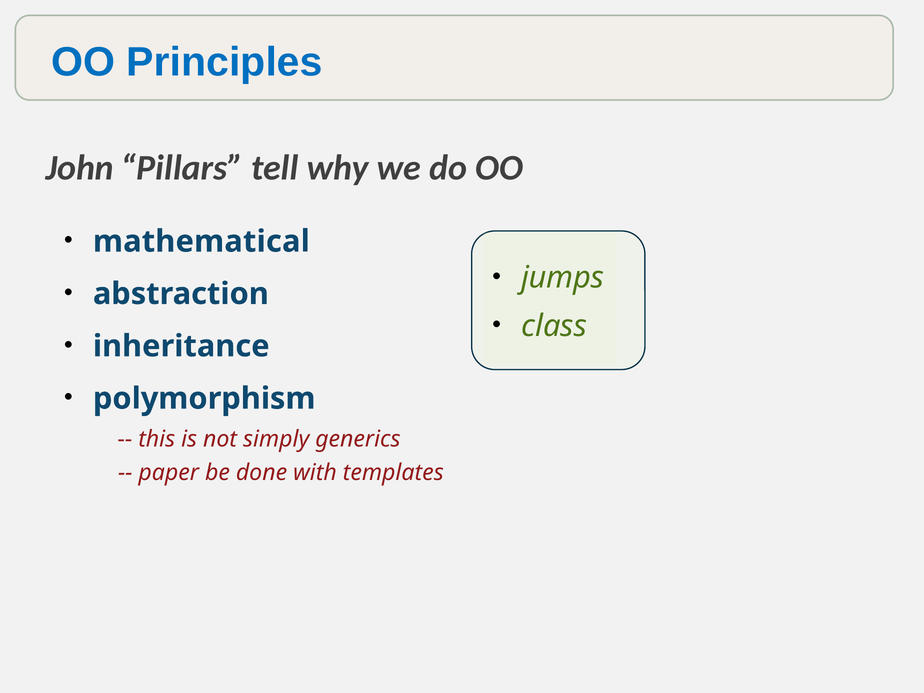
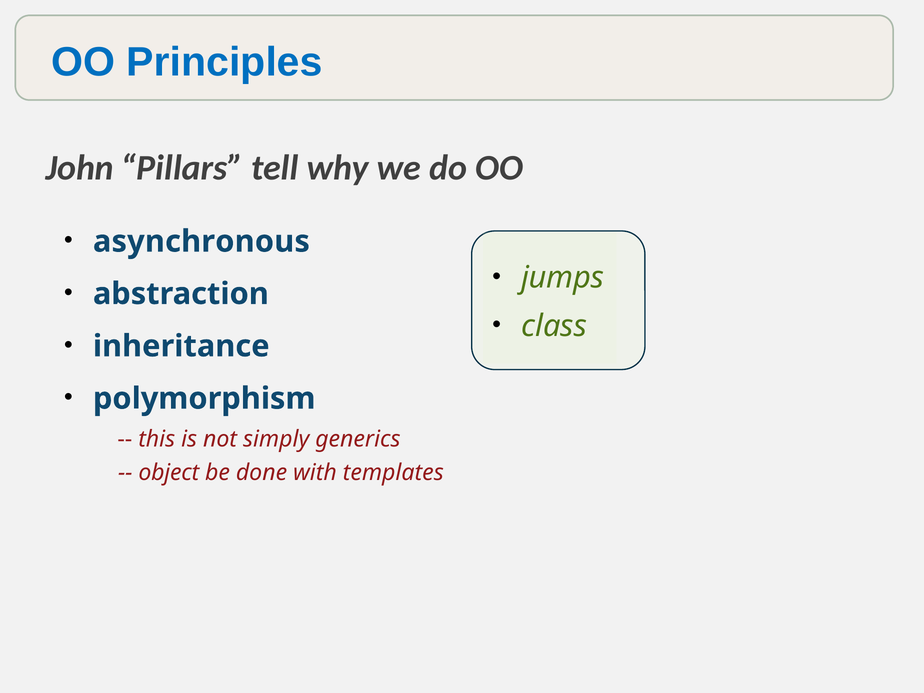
mathematical: mathematical -> asynchronous (201, 241)
paper: paper -> object (169, 473)
